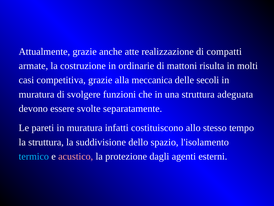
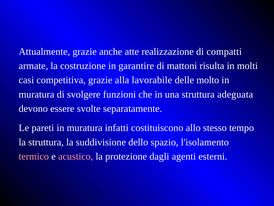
ordinarie: ordinarie -> garantire (136, 66)
meccanica: meccanica -> lavorabile (152, 80)
secoli: secoli -> molto (208, 80)
termico colour: light blue -> pink (34, 156)
